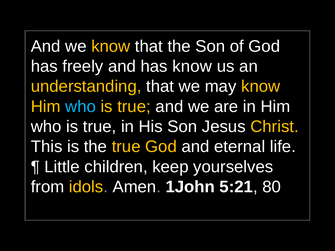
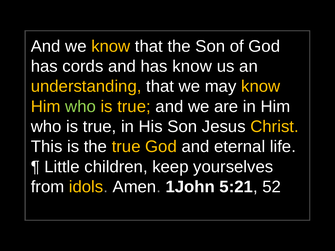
freely: freely -> cords (83, 66)
who colour: light blue -> light green (81, 107)
80: 80 -> 52 (272, 187)
